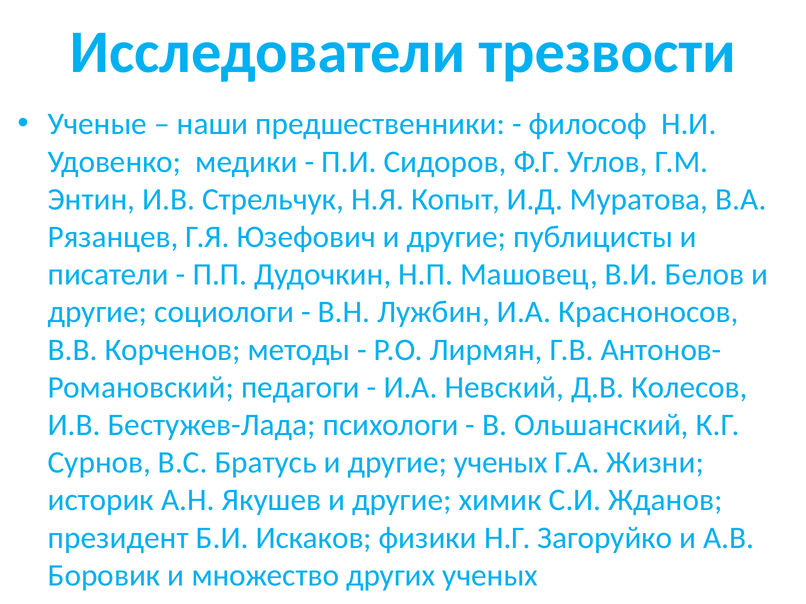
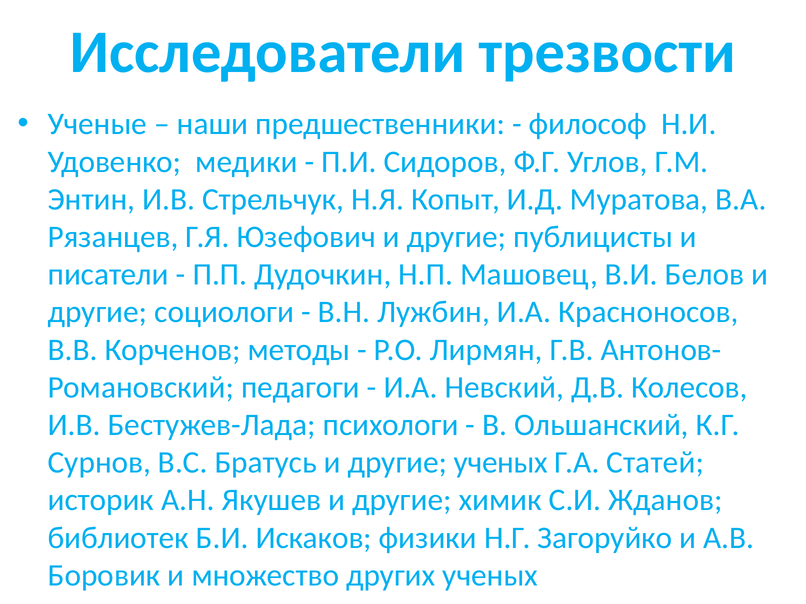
Жизни: Жизни -> Статей (655, 463)
президент: президент -> библиотек (118, 538)
